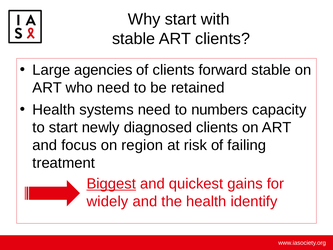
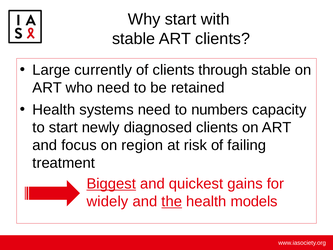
agencies: agencies -> currently (103, 70)
forward: forward -> through (223, 70)
the underline: none -> present (172, 201)
identify: identify -> models (254, 201)
